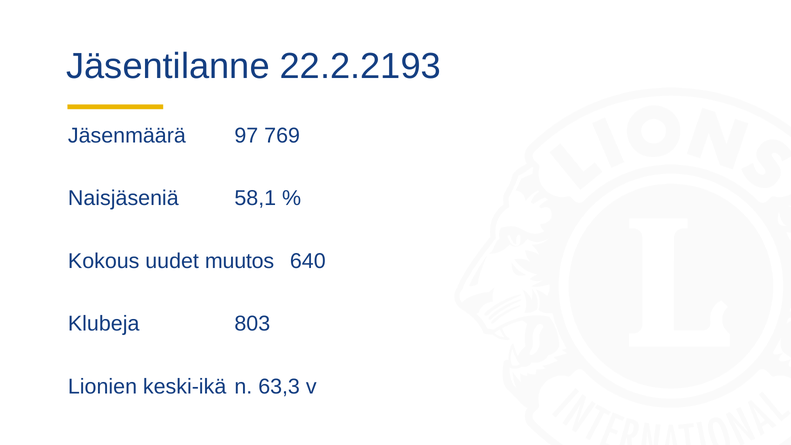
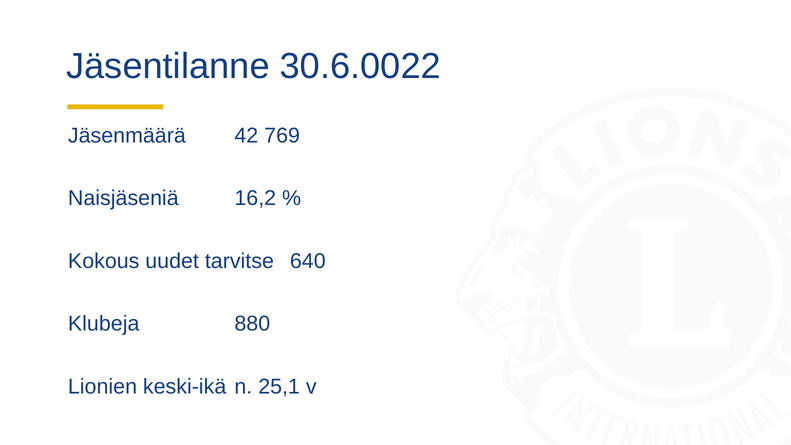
22.2.2193: 22.2.2193 -> 30.6.0022 (360, 66)
97: 97 -> 42 (246, 136)
58,1: 58,1 -> 16,2 (255, 198)
muutos: muutos -> tarvitse (239, 261)
803: 803 -> 880 (252, 324)
63,3: 63,3 -> 25,1 (279, 387)
